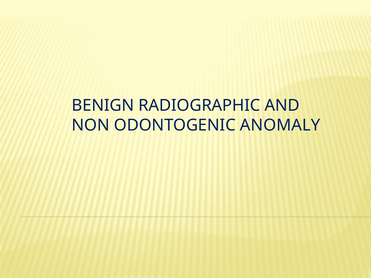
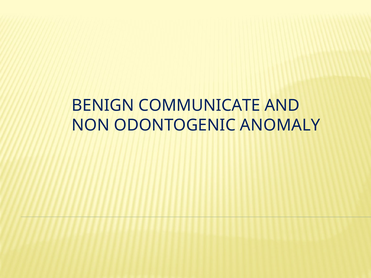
RADIOGRAPHIC: RADIOGRAPHIC -> COMMUNICATE (199, 106)
